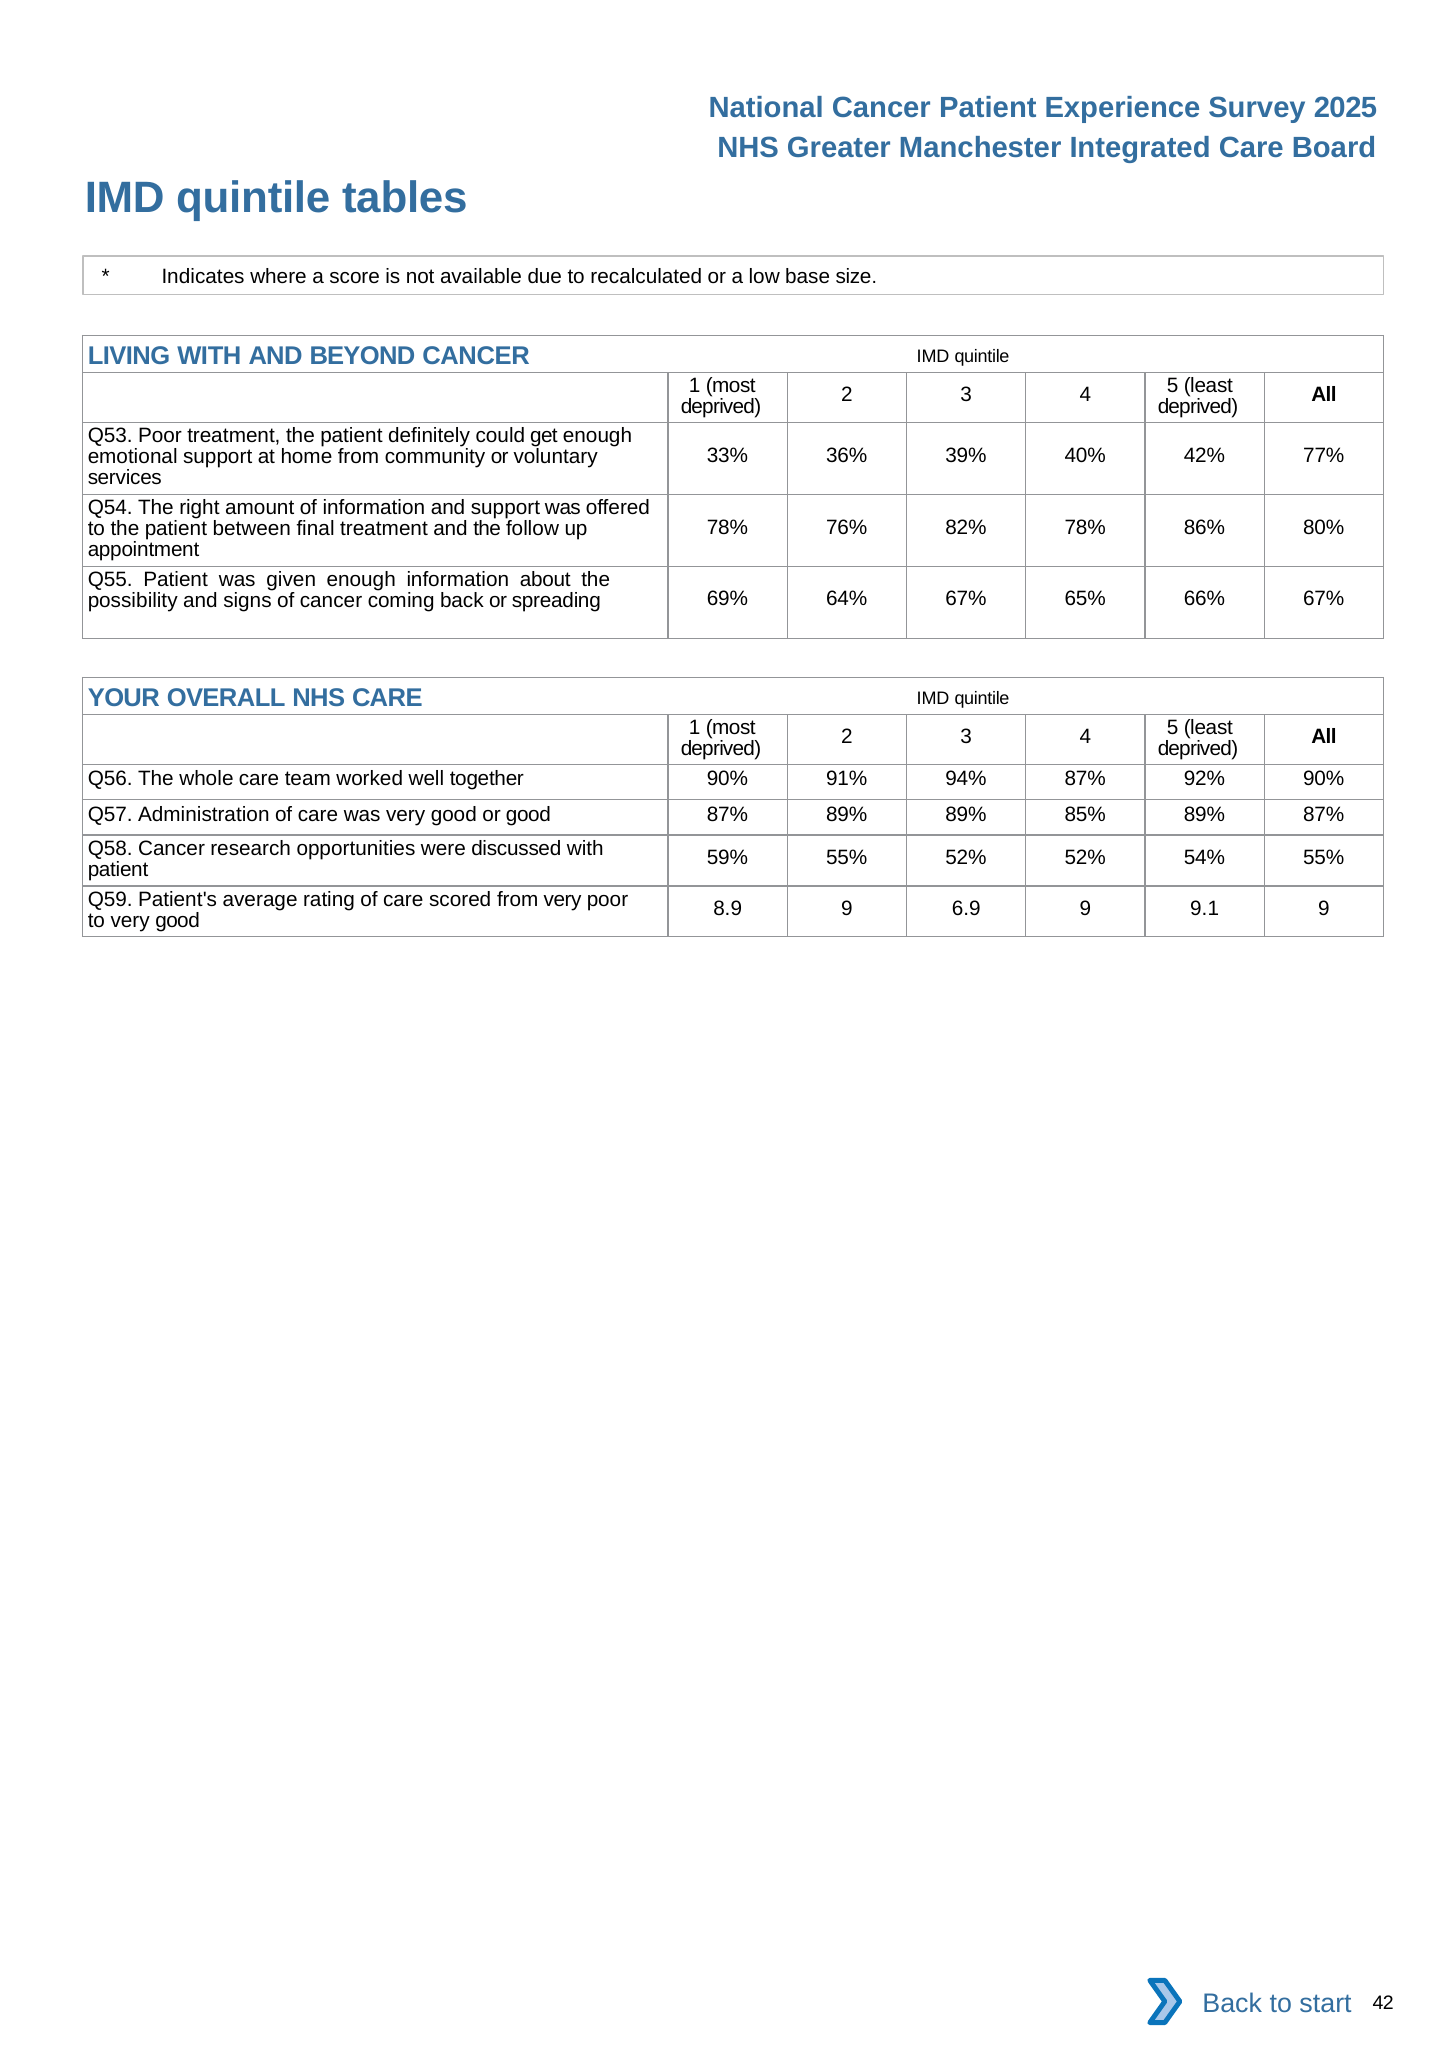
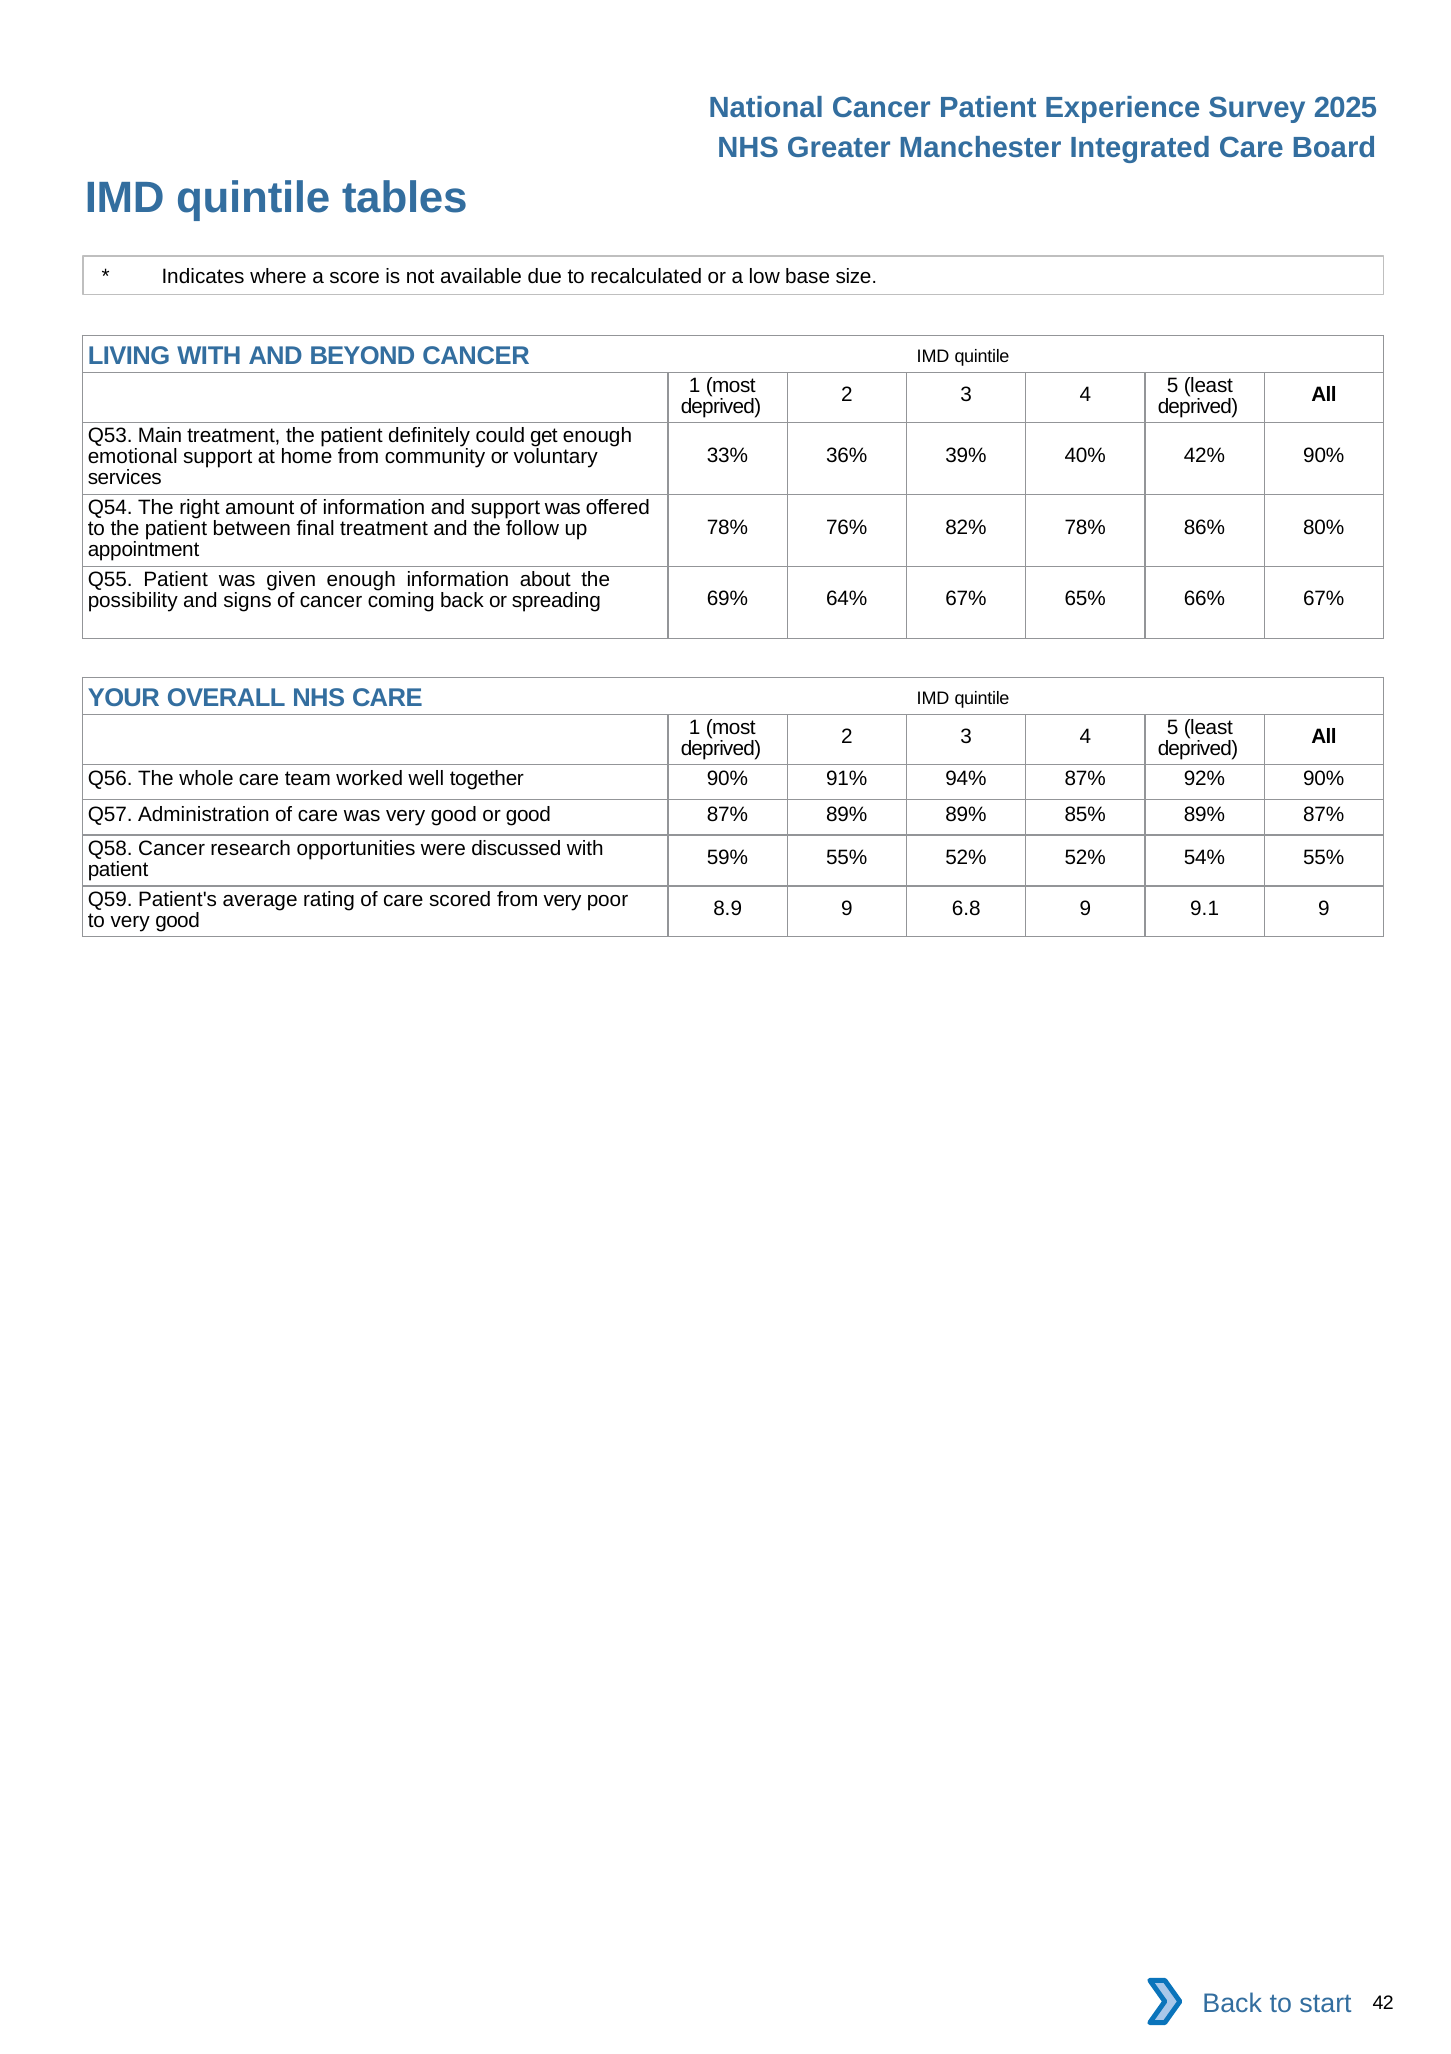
Q53 Poor: Poor -> Main (160, 436)
42% 77%: 77% -> 90% (1324, 455)
6.9: 6.9 -> 6.8 (966, 908)
